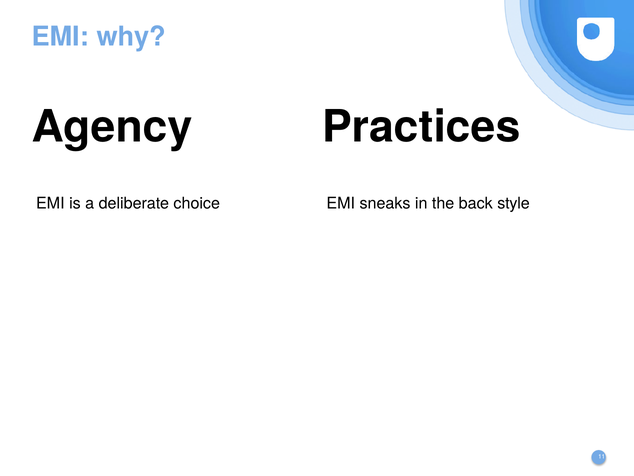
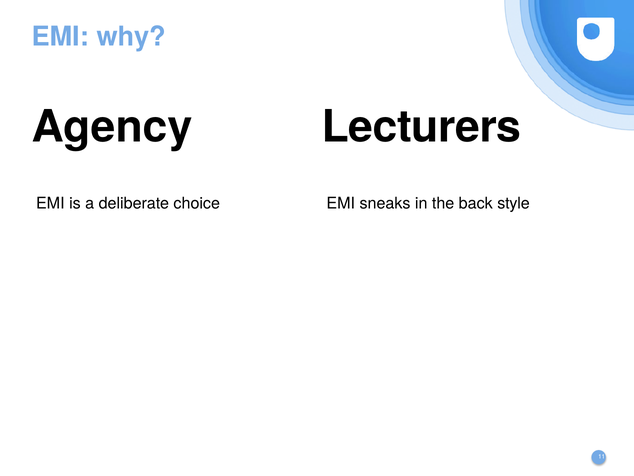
Practices: Practices -> Lecturers (421, 127)
